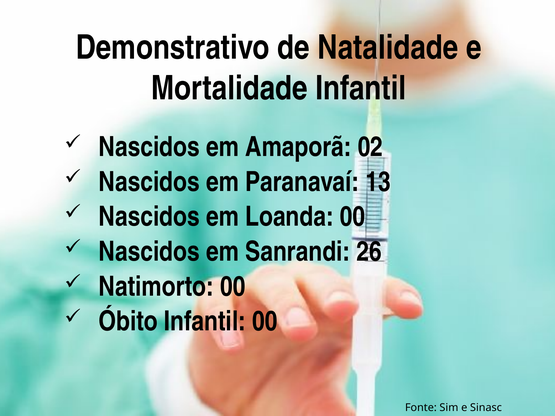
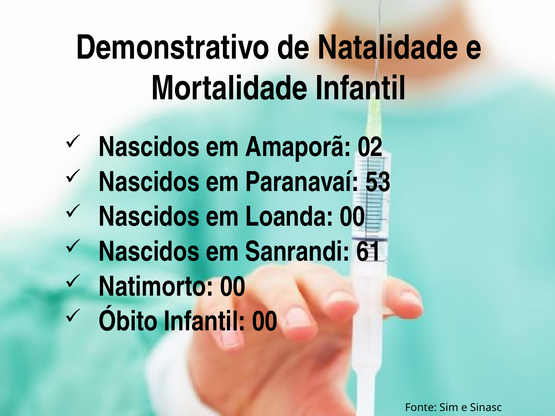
13: 13 -> 53 (378, 182)
26: 26 -> 61 (369, 252)
